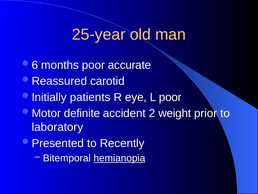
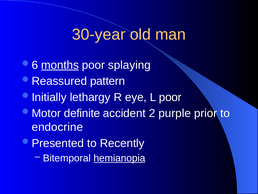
25-year: 25-year -> 30-year (99, 34)
months underline: none -> present (60, 65)
accurate: accurate -> splaying (129, 65)
carotid: carotid -> pattern (108, 81)
patients: patients -> lethargy (90, 97)
weight: weight -> purple (175, 113)
laboratory: laboratory -> endocrine (57, 127)
